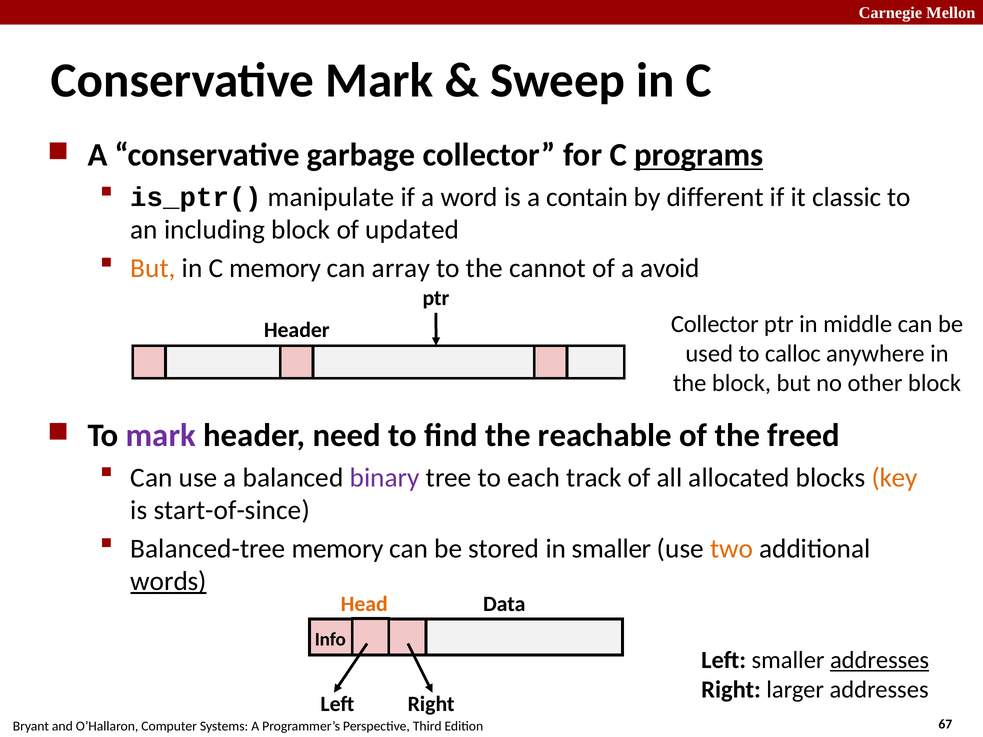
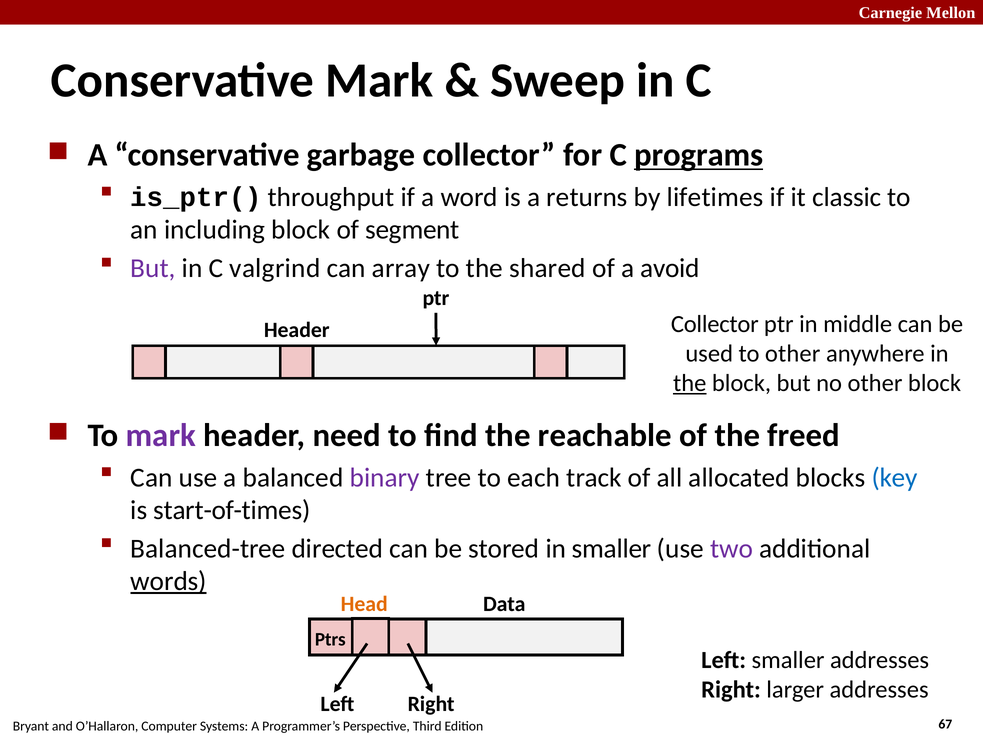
manipulate: manipulate -> throughput (331, 197)
contain: contain -> returns (587, 197)
different: different -> lifetimes (715, 197)
updated: updated -> segment (412, 230)
But colour: orange -> purple (153, 268)
C memory: memory -> valgrind (275, 268)
cannot: cannot -> shared (547, 268)
to calloc: calloc -> other (793, 354)
the underline: none -> present (690, 383)
key colour: orange -> blue (895, 478)
start-of-since: start-of-since -> start-of-times (232, 510)
Balanced-tree memory: memory -> directed (337, 549)
two colour: orange -> purple (732, 549)
Info: Info -> Ptrs (330, 640)
addresses underline: present -> none (880, 660)
